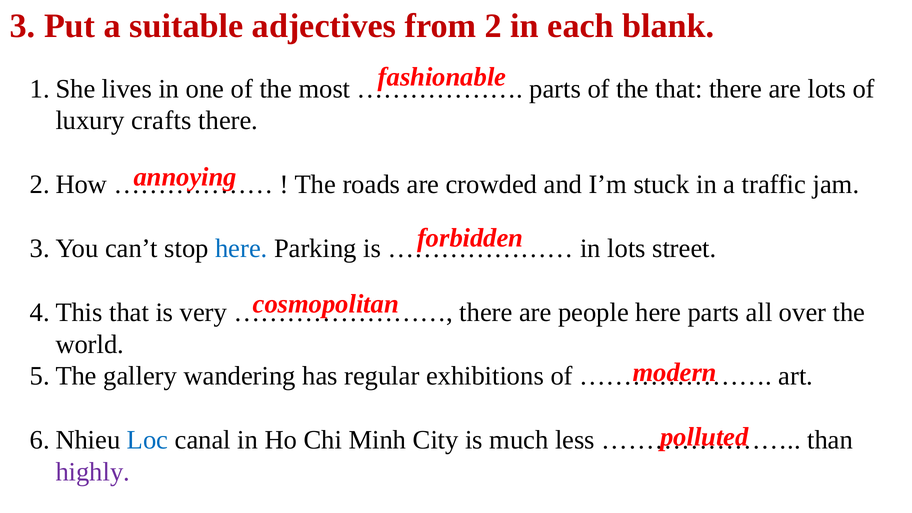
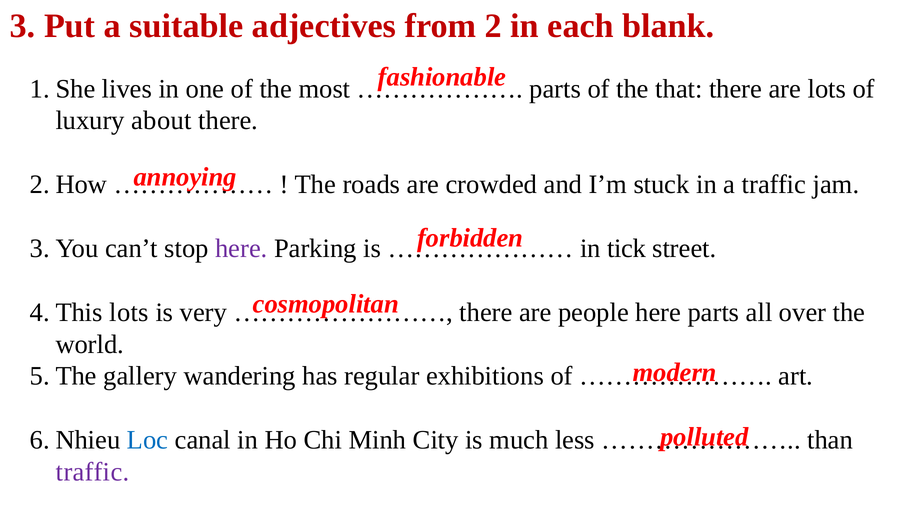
crafts: crafts -> about (161, 121)
here colour: blue -> purple (241, 248)
in lots: lots -> tick (627, 248)
that: that -> lots (129, 312)
highly: highly -> traffic (93, 472)
